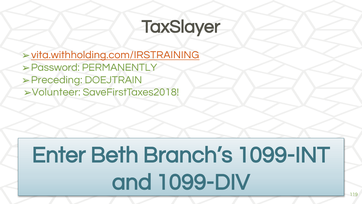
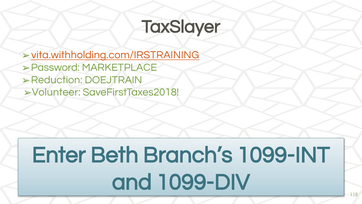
PERMANENTLY: PERMANENTLY -> MARKETPLACE (119, 67)
Preceding: Preceding -> Reduction (57, 80)
